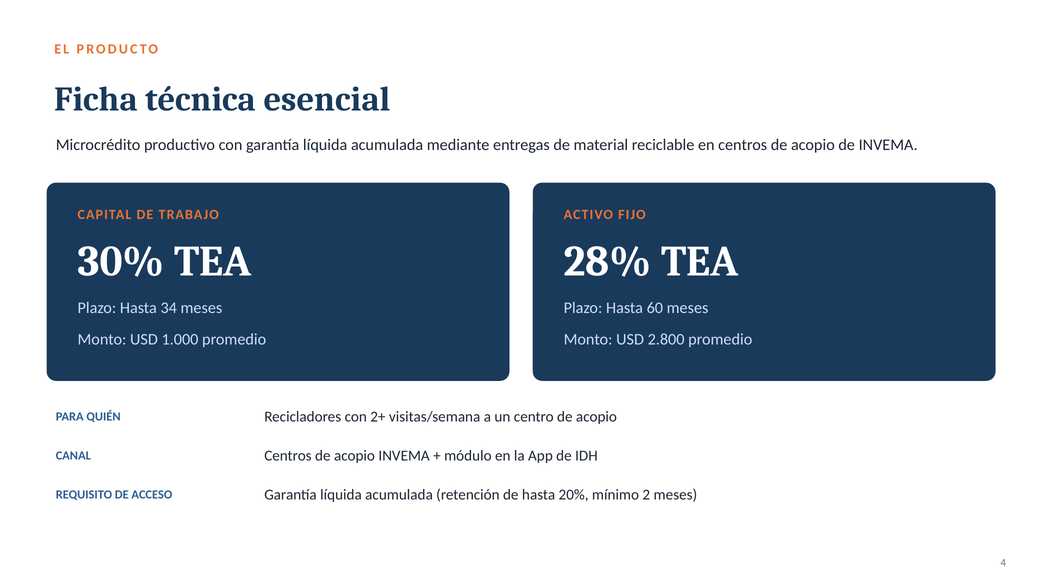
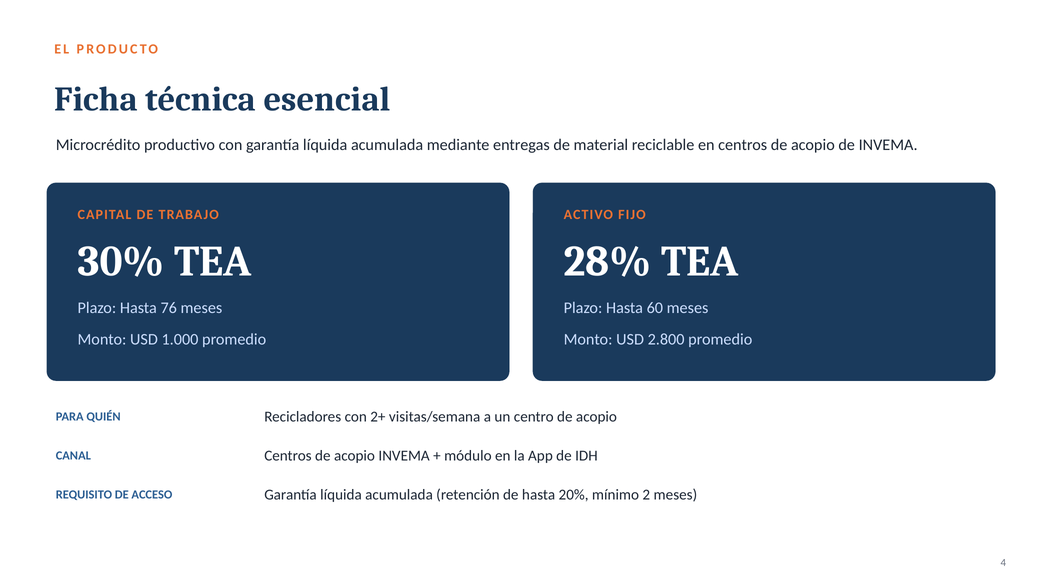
34: 34 -> 76 (169, 308)
